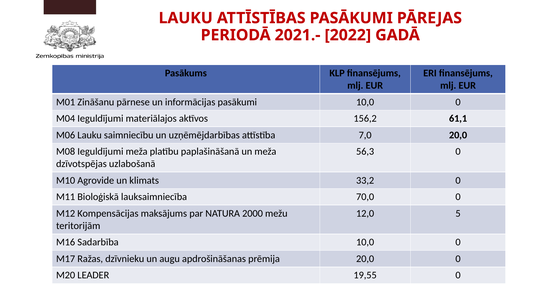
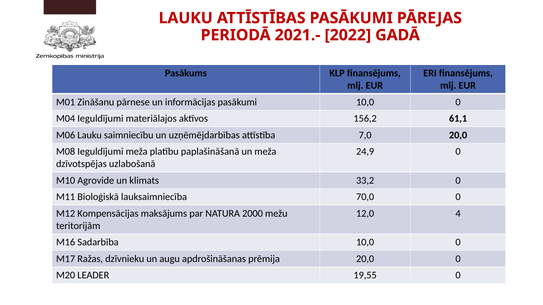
56,3: 56,3 -> 24,9 (365, 152)
5: 5 -> 4 (458, 214)
